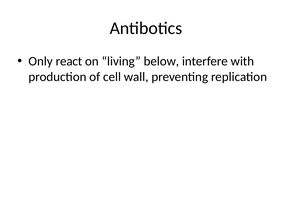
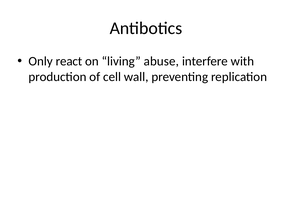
below: below -> abuse (161, 61)
